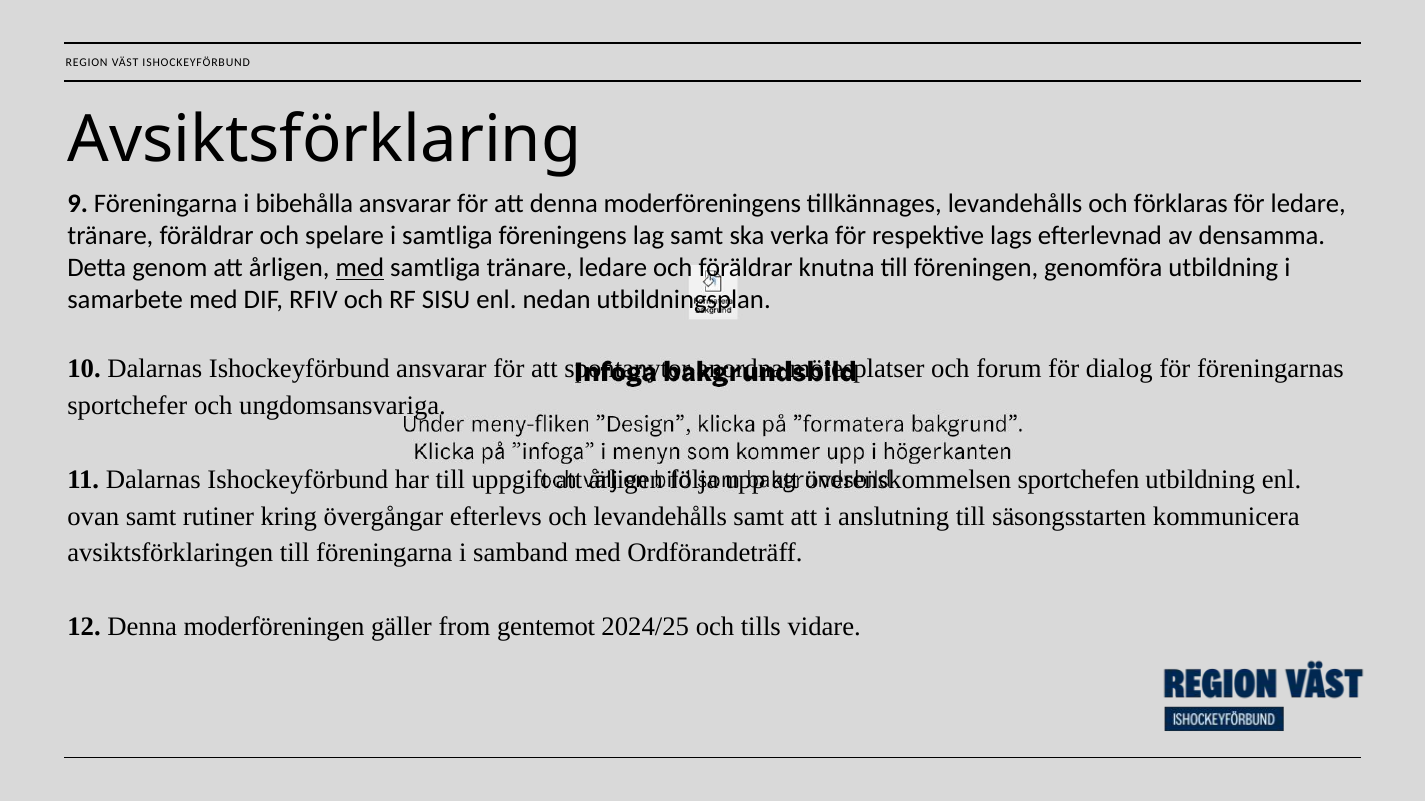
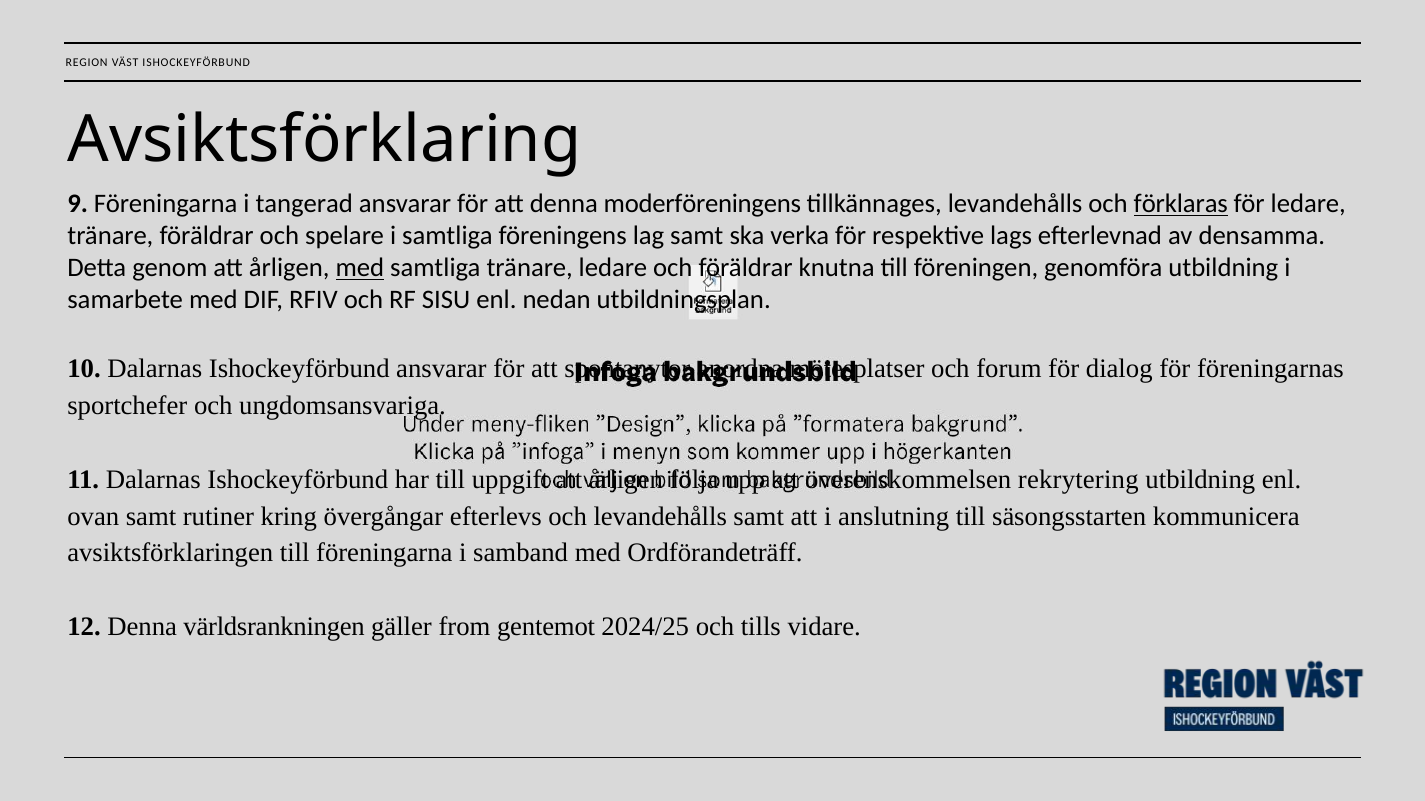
bibehålla: bibehålla -> tangerad (304, 204)
förklaras underline: none -> present (1181, 204)
sportchefen: sportchefen -> rekrytering (1078, 480)
moderföreningen: moderföreningen -> världsrankningen (274, 627)
